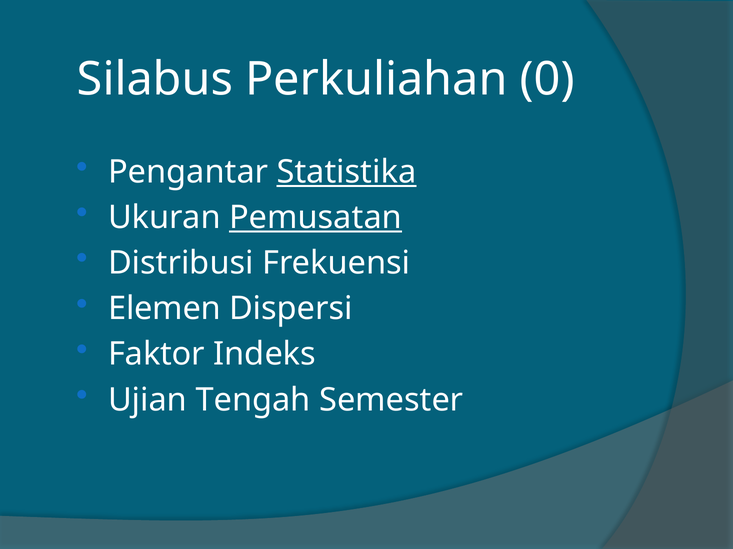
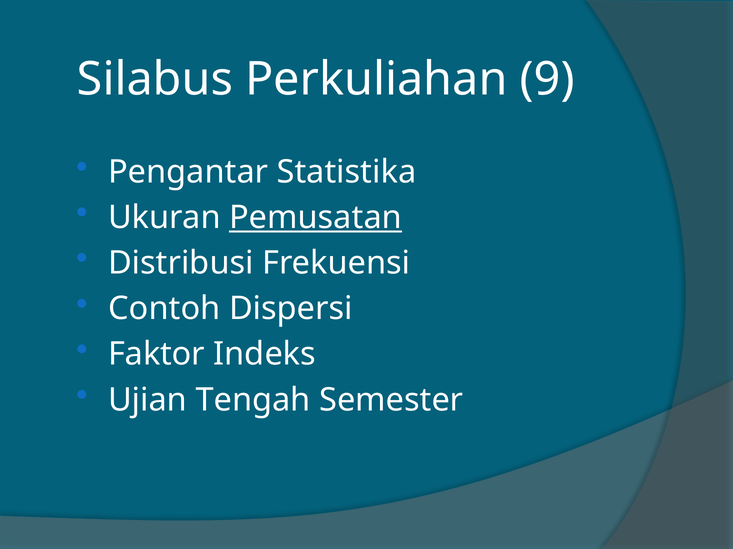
0: 0 -> 9 (547, 80)
Statistika underline: present -> none (347, 172)
Elemen: Elemen -> Contoh (164, 309)
